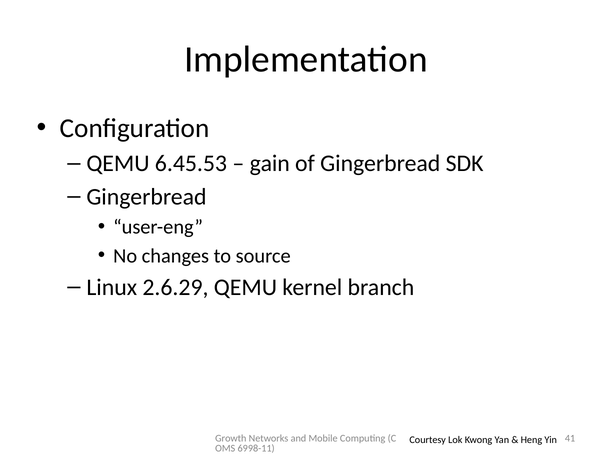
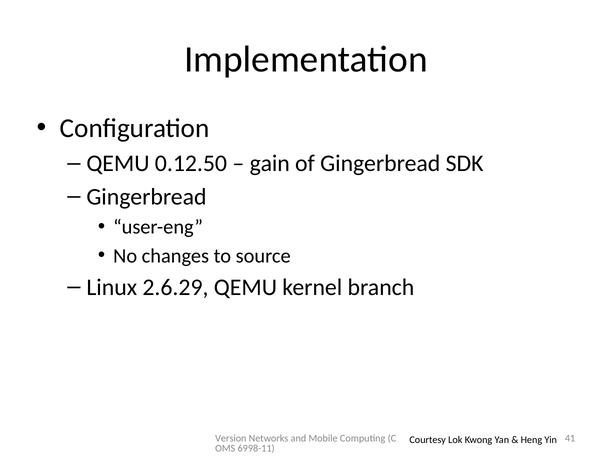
6.45.53: 6.45.53 -> 0.12.50 (191, 164)
Growth: Growth -> Version (231, 438)
